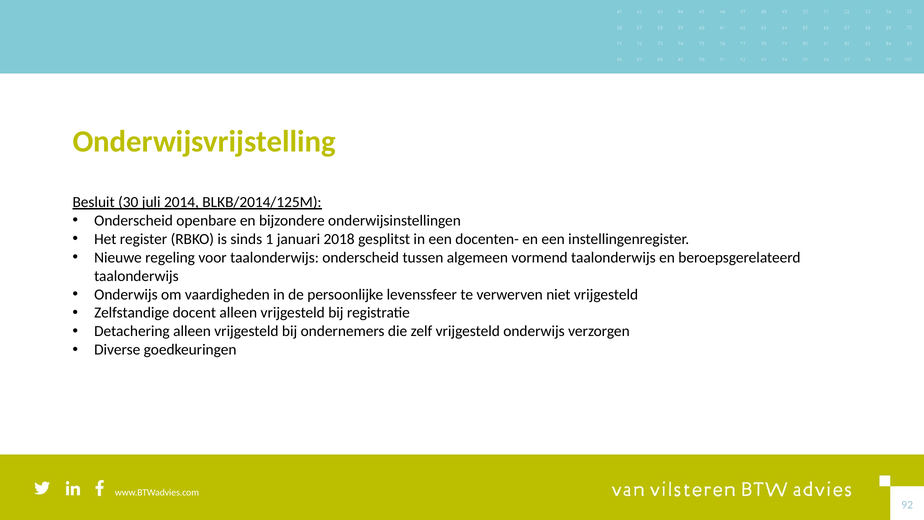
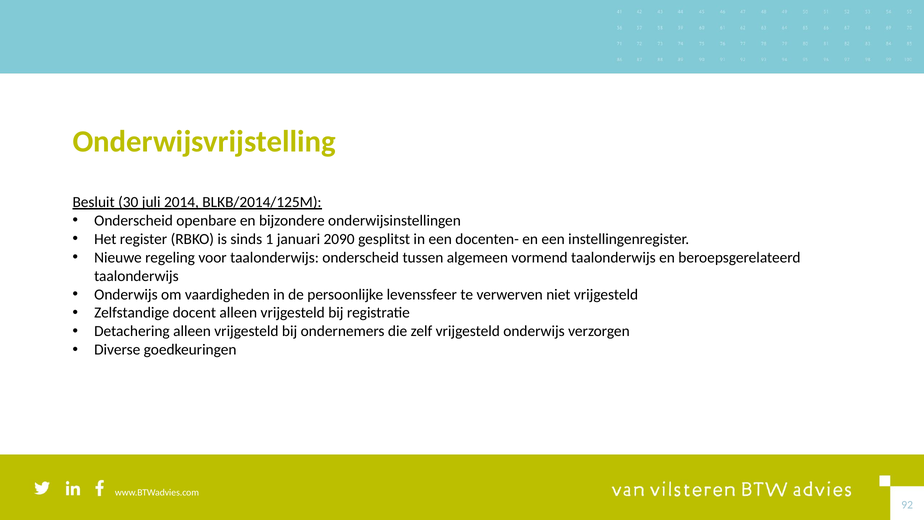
2018: 2018 -> 2090 (339, 239)
